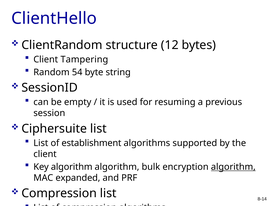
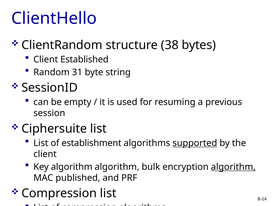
12: 12 -> 38 (170, 45)
Tampering: Tampering -> Established (84, 59)
54: 54 -> 31 (77, 72)
supported underline: none -> present (195, 143)
expanded: expanded -> published (78, 177)
